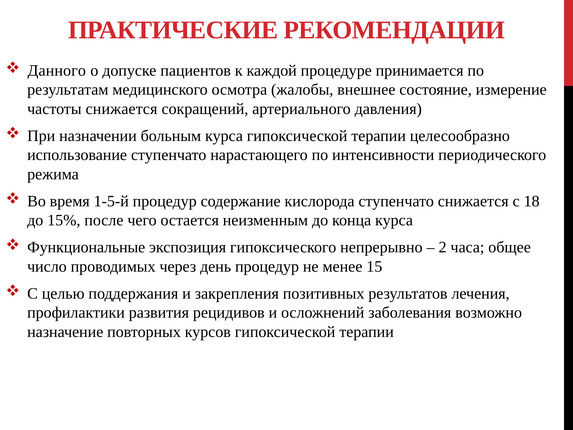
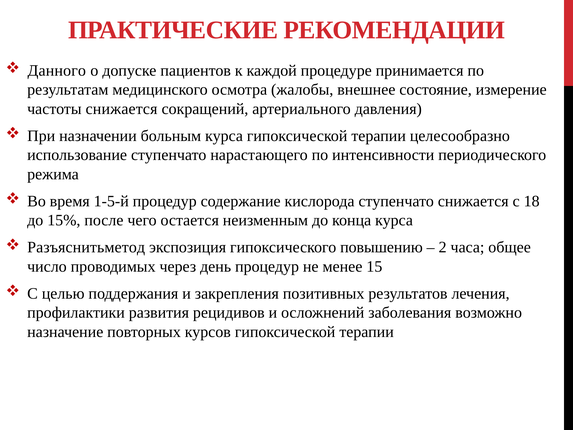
Функциональные: Функциональные -> Разъяснитьметод (86, 247)
непрерывно: непрерывно -> повышению (381, 247)
